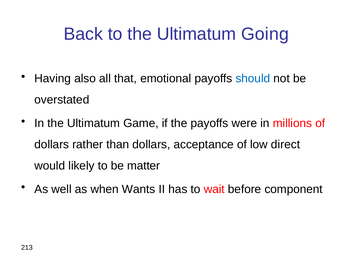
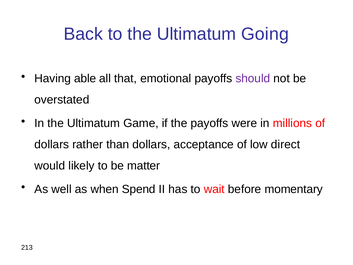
also: also -> able (85, 78)
should colour: blue -> purple (253, 78)
Wants: Wants -> Spend (139, 189)
component: component -> momentary (294, 189)
